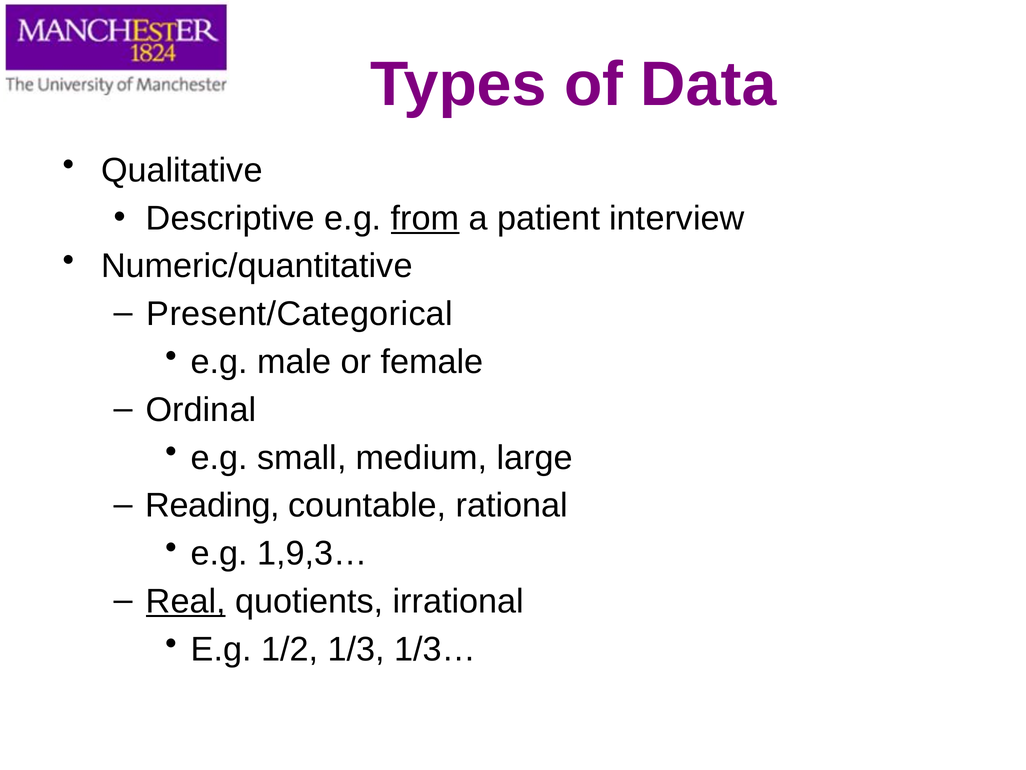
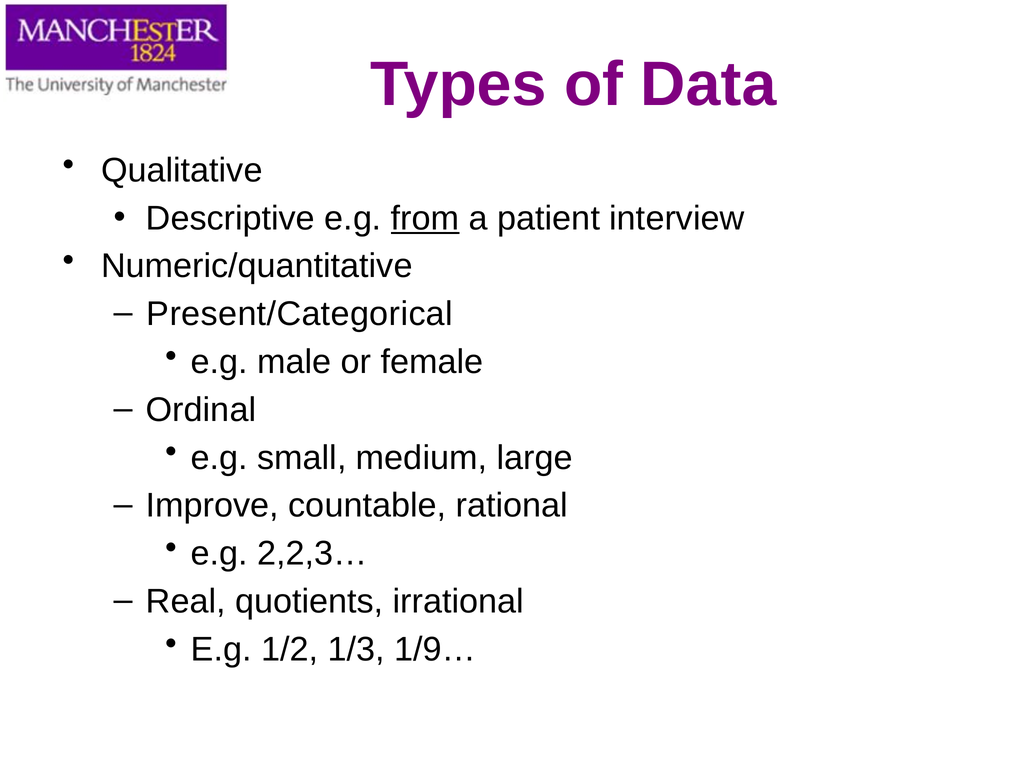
Reading: Reading -> Improve (212, 505)
1,9,3…: 1,9,3… -> 2,2,3… (312, 553)
Real underline: present -> none (186, 601)
1/3…: 1/3… -> 1/9… (435, 649)
